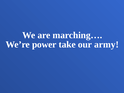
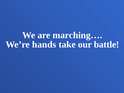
power: power -> hands (44, 45)
army: army -> battle (107, 45)
